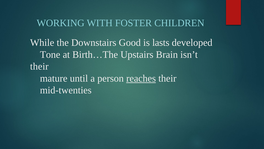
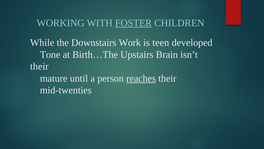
FOSTER underline: none -> present (133, 23)
Good: Good -> Work (130, 42)
lasts: lasts -> teen (161, 42)
